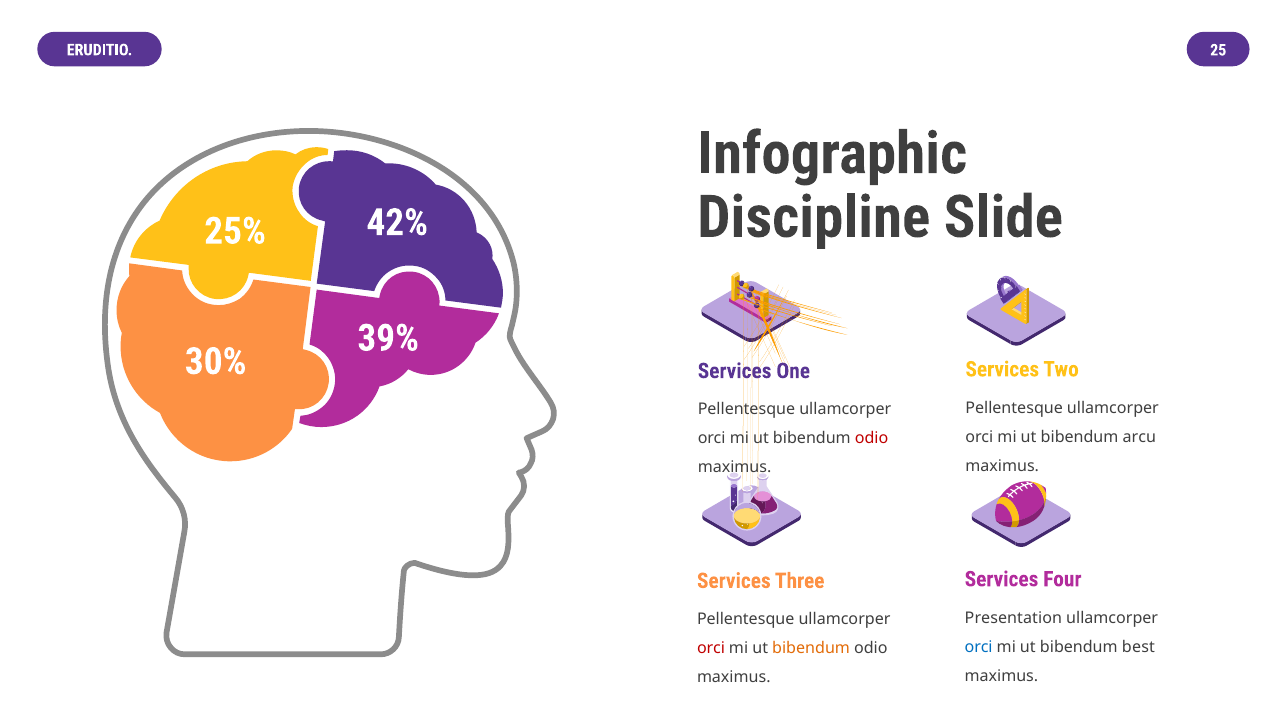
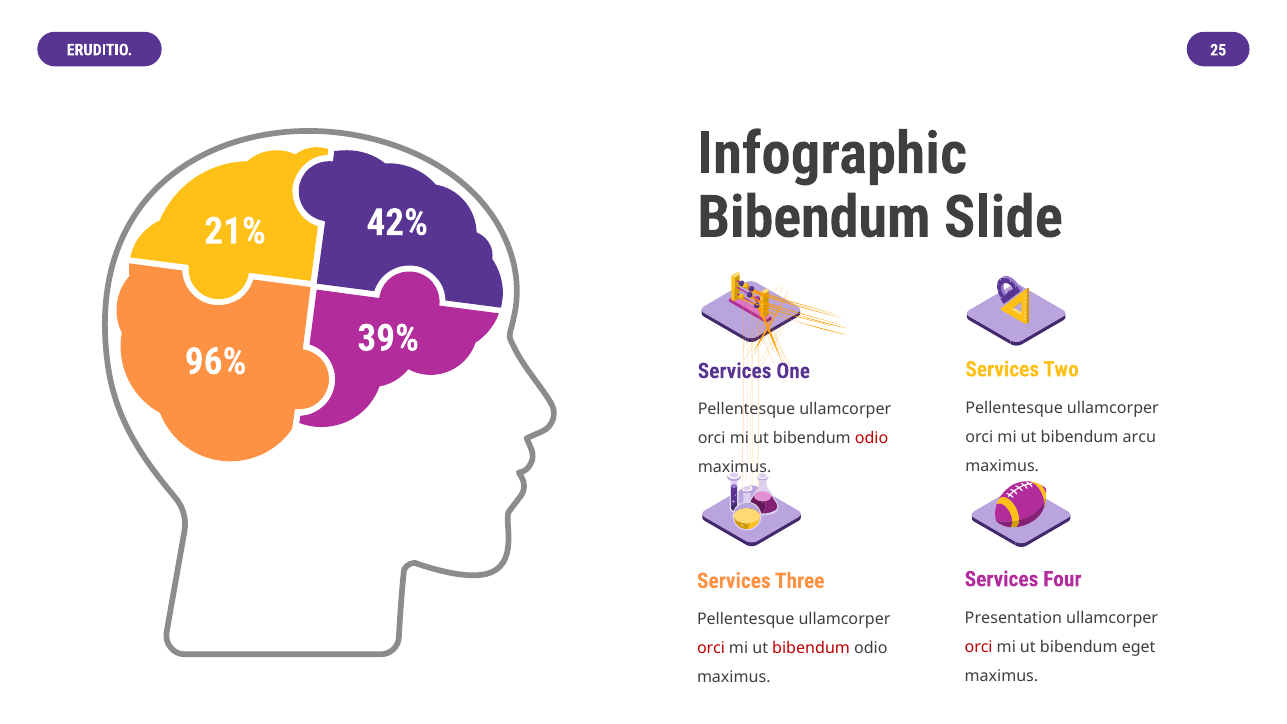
Discipline: Discipline -> Bibendum (814, 217)
25%: 25% -> 21% (235, 231)
30%: 30% -> 96% (216, 362)
orci colour: blue -> red (979, 647)
best: best -> eget (1139, 647)
bibendum colour: orange -> red (811, 648)
